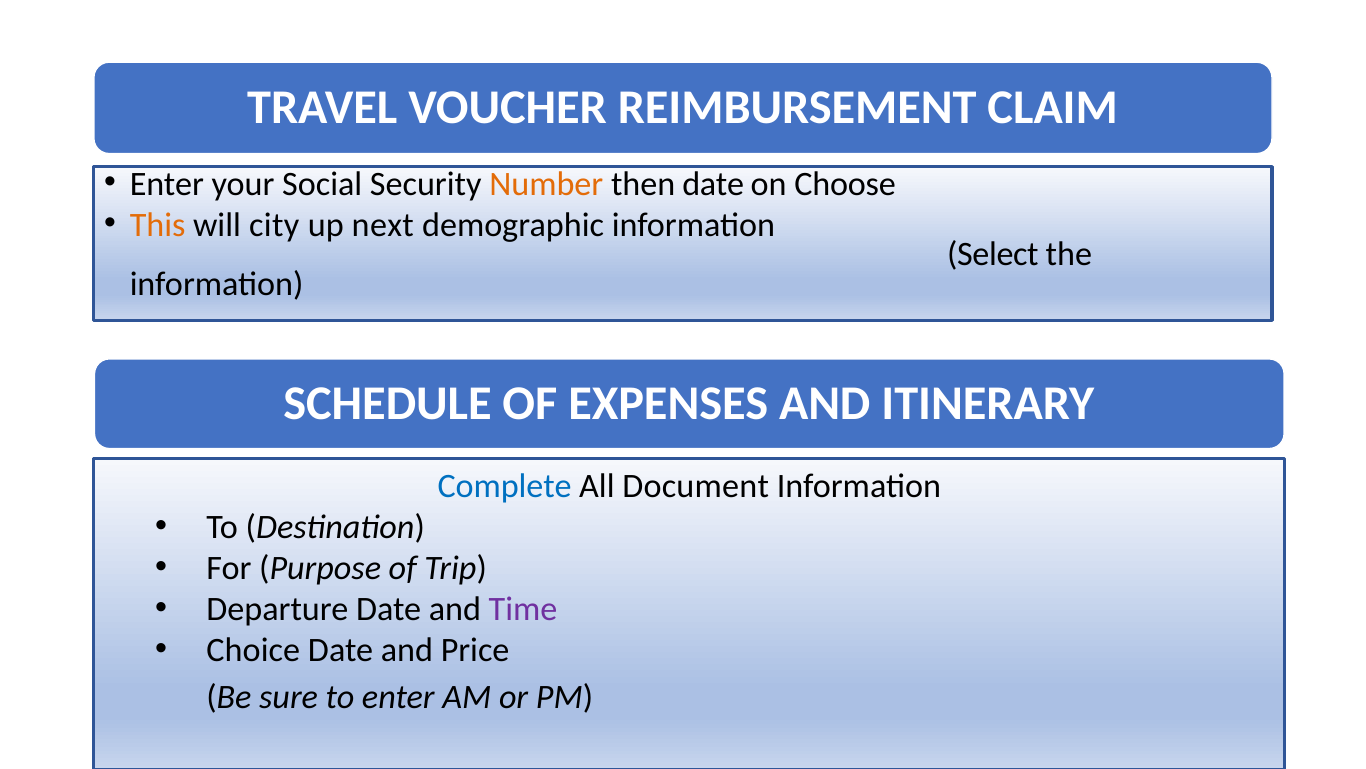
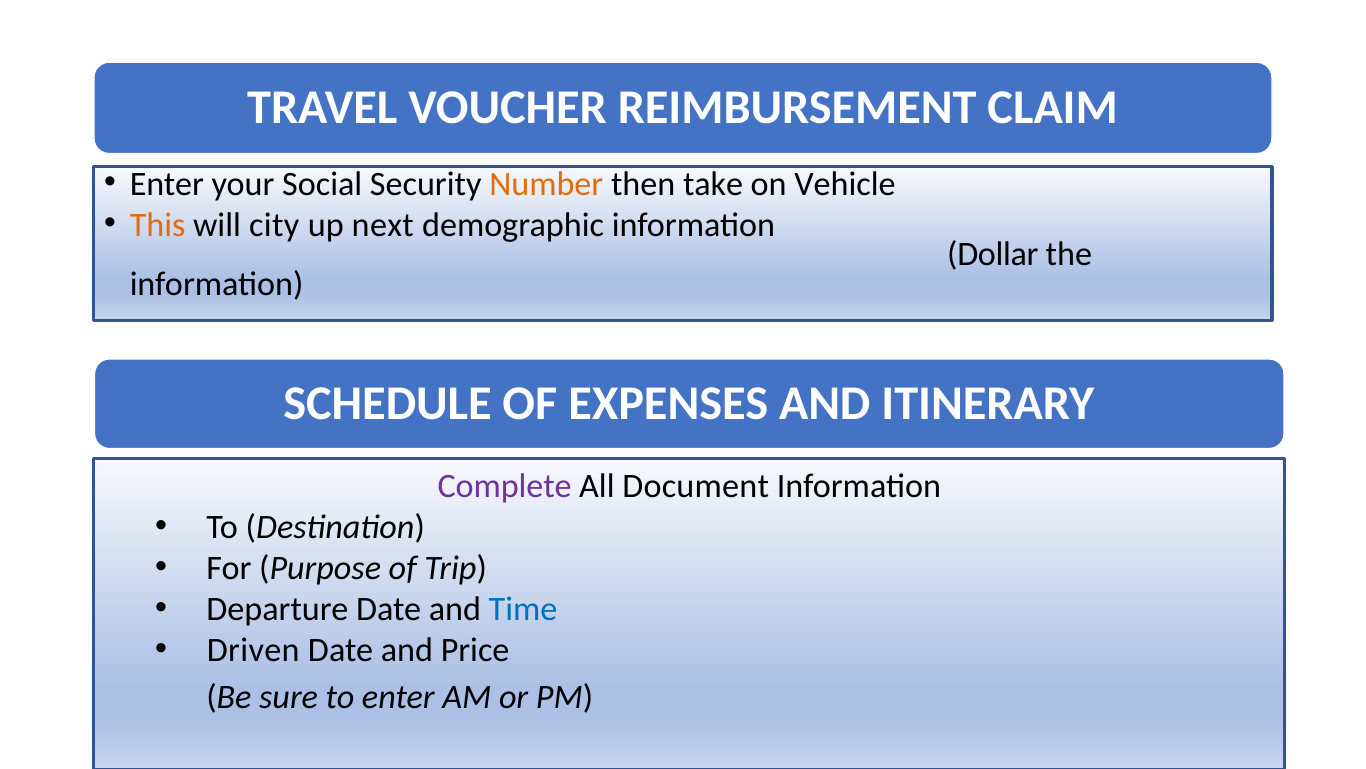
then date: date -> take (713, 184)
Choose: Choose -> Vehicle (845, 184)
Select: Select -> Dollar (993, 254)
Complete colour: blue -> purple (505, 486)
Time colour: purple -> blue (523, 609)
Choice: Choice -> Driven (253, 650)
